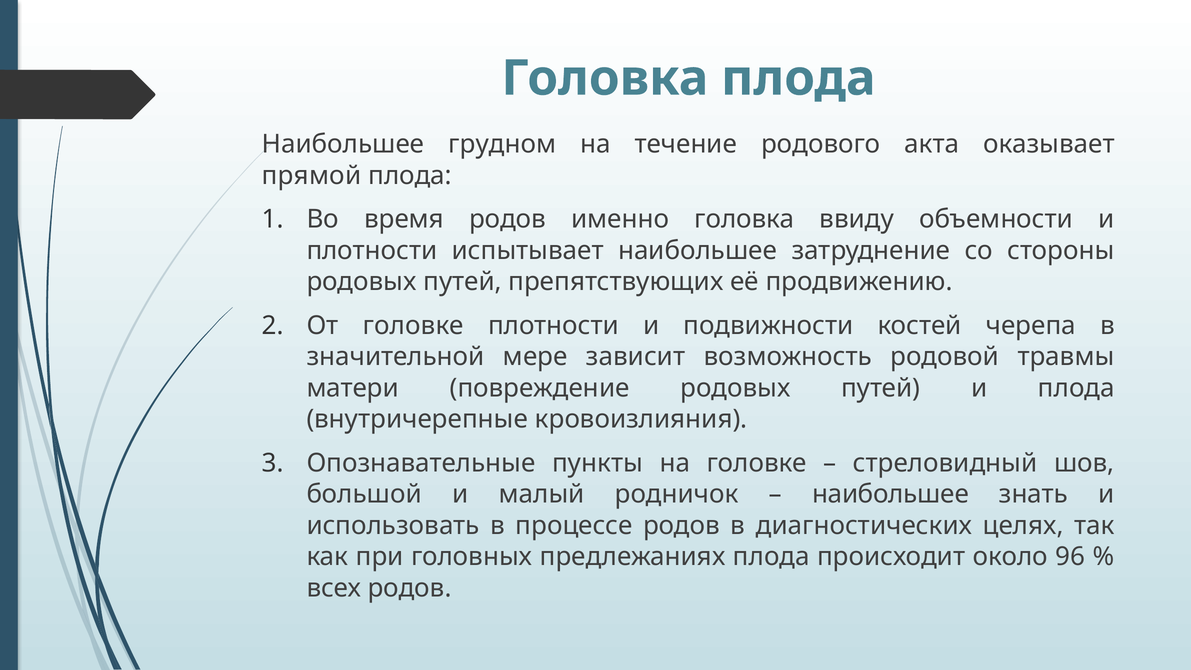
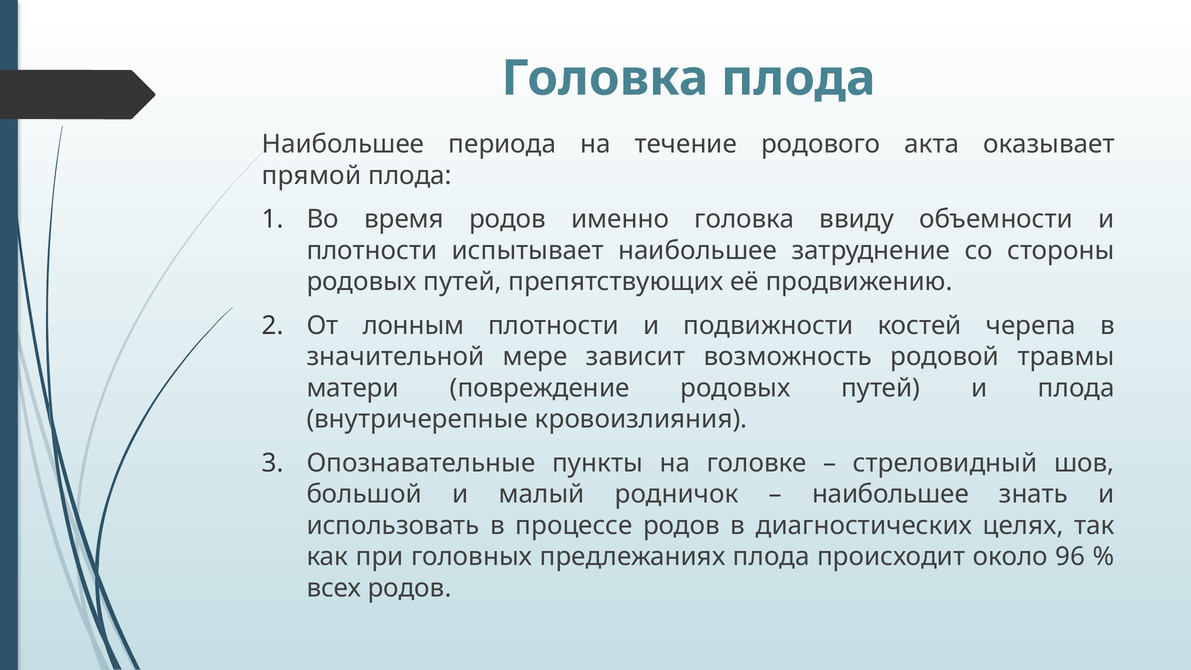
грудном: грудном -> периода (502, 144)
От головке: головке -> лонным (413, 325)
